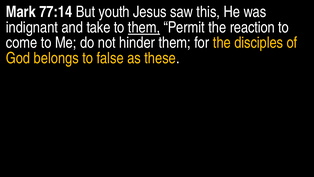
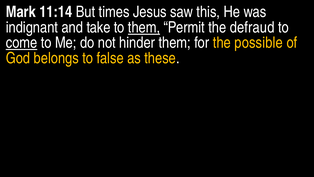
77:14: 77:14 -> 11:14 (56, 12)
youth: youth -> times (114, 12)
reaction: reaction -> defraud (252, 27)
come underline: none -> present (22, 43)
disciples: disciples -> possible (259, 43)
